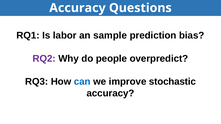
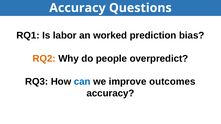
sample: sample -> worked (110, 35)
RQ2 colour: purple -> orange (44, 59)
stochastic: stochastic -> outcomes (172, 82)
